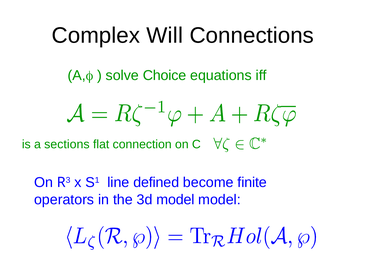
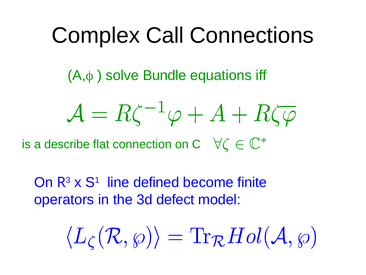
Will: Will -> Call (165, 35)
Choice: Choice -> Bundle (165, 75)
sections: sections -> describe (67, 144)
3d model: model -> defect (175, 199)
